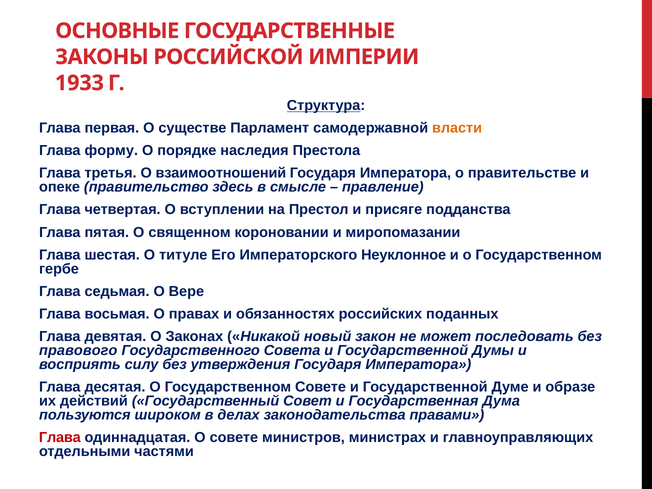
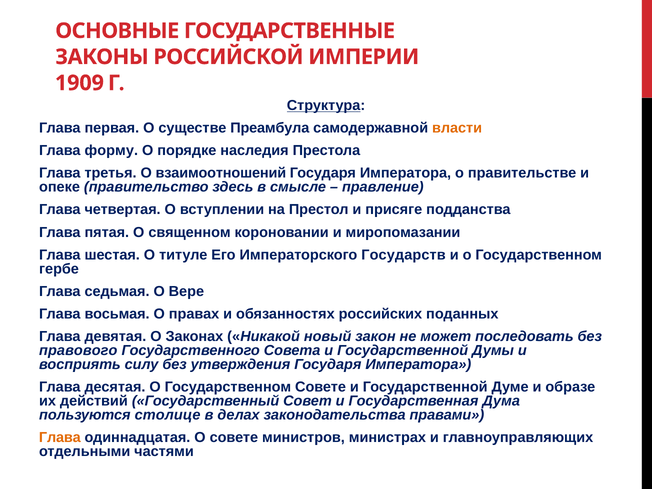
1933: 1933 -> 1909 (79, 83)
Парламент: Парламент -> Преамбула (270, 128)
Неуклонное: Неуклонное -> Государств (403, 255)
широком: широком -> столице (168, 415)
Глава colour: red -> orange (60, 437)
